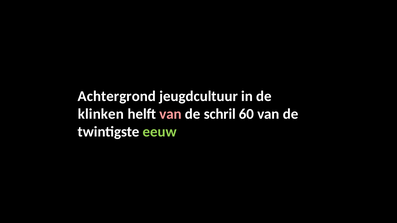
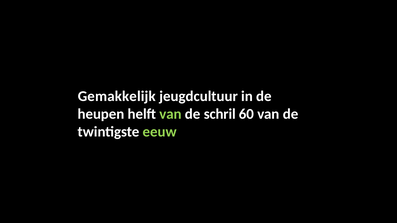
Achtergrond: Achtergrond -> Gemakkelijk (117, 96)
klinken: klinken -> heupen (101, 114)
van colour: pink -> light green (171, 114)
